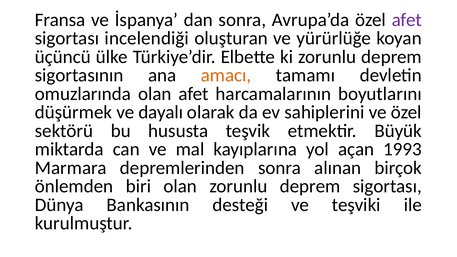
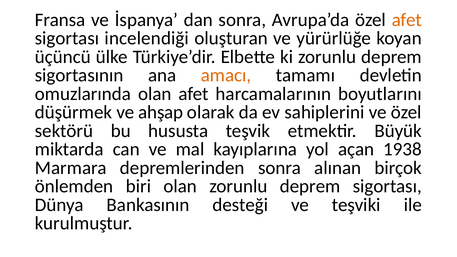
afet colour: purple -> orange (407, 20)
dayalı: dayalı -> ahşap (161, 112)
1993: 1993 -> 1938 (402, 149)
